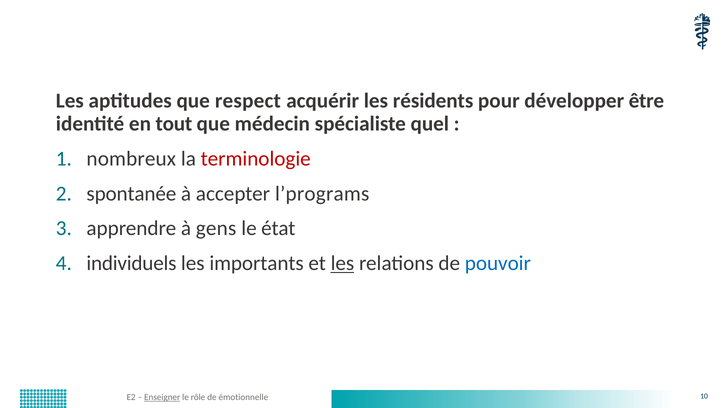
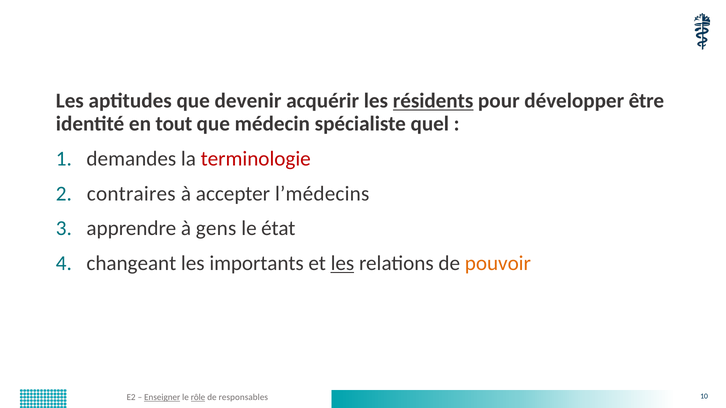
respect: respect -> devenir (248, 101)
résidents underline: none -> present (433, 101)
nombreux: nombreux -> demandes (131, 159)
spontanée: spontanée -> contraires (131, 194)
l’programs: l’programs -> l’médecins (322, 194)
individuels: individuels -> changeant (131, 264)
pouvoir colour: blue -> orange (498, 264)
rôle underline: none -> present (198, 398)
émotionnelle: émotionnelle -> responsables (243, 398)
